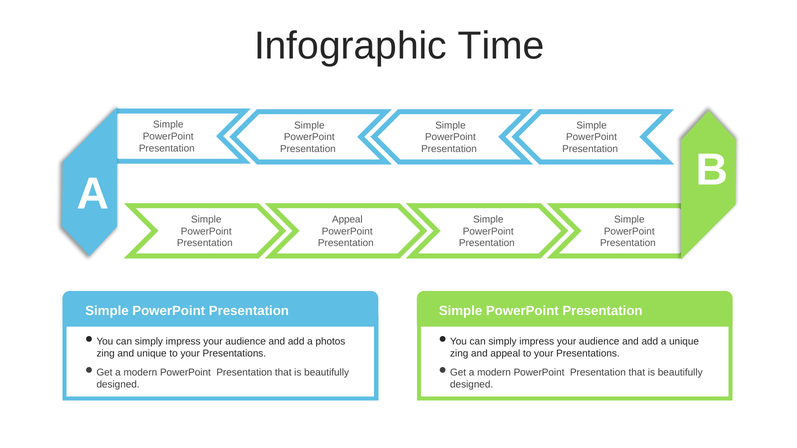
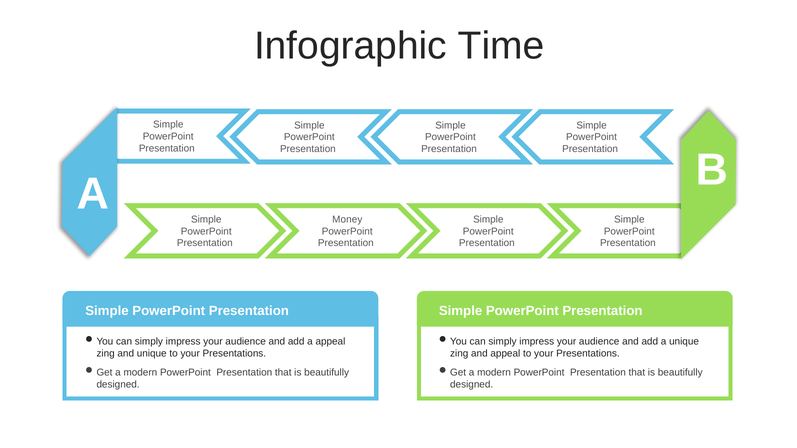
Appeal: Appeal -> Money (347, 219)
a photos: photos -> appeal (330, 342)
